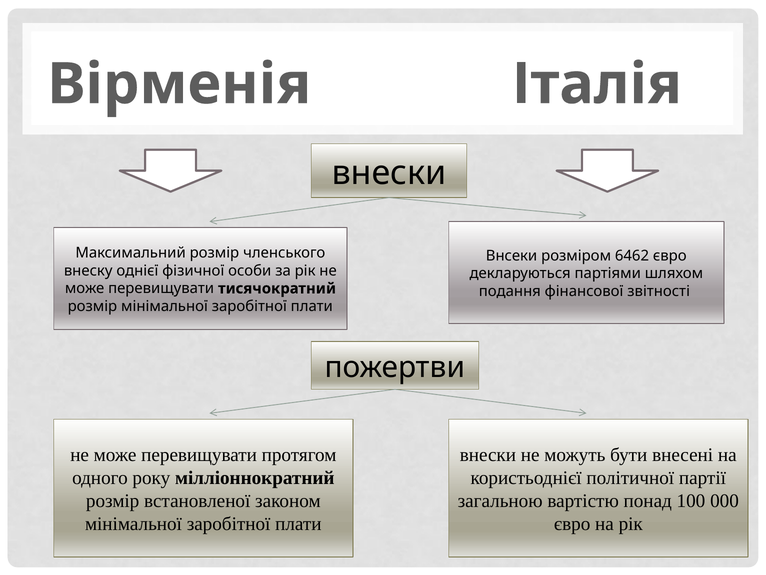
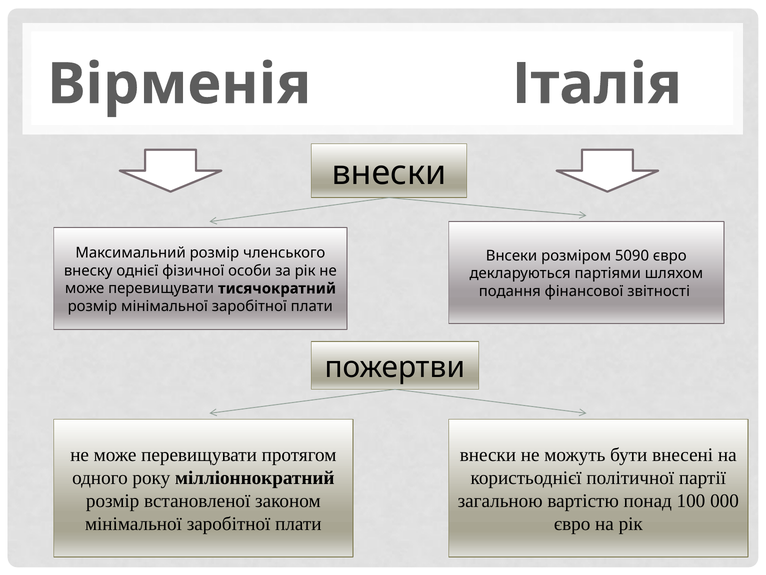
6462: 6462 -> 5090 (632, 255)
